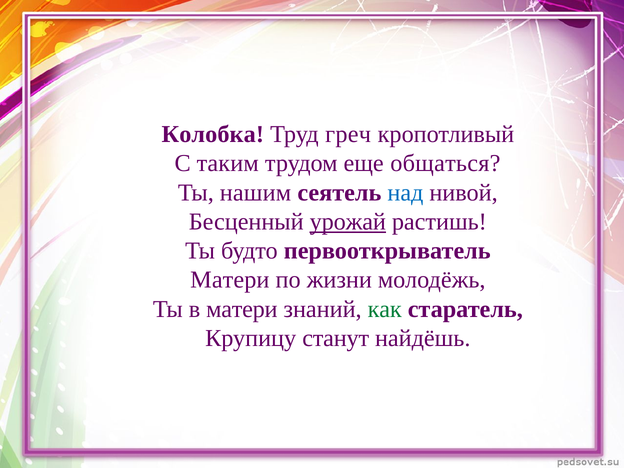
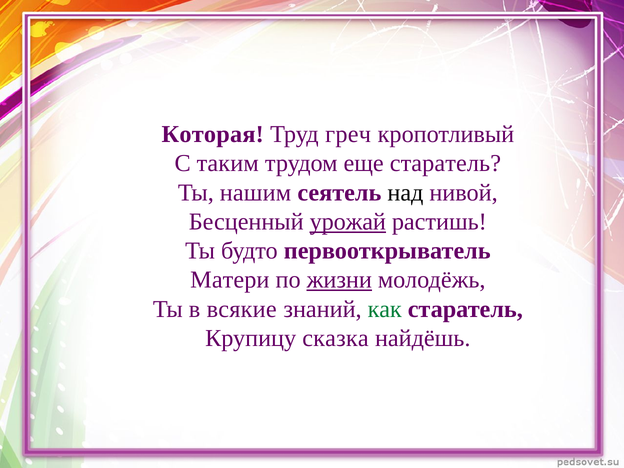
Колобка: Колобка -> Которая (213, 134)
еще общаться: общаться -> старатель (445, 163)
над colour: blue -> black (405, 193)
жизни underline: none -> present (339, 280)
в матери: матери -> всякие (242, 309)
станут: станут -> сказка (336, 338)
